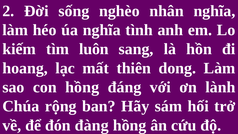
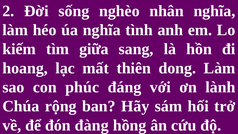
luôn: luôn -> giữa (94, 49)
con hồng: hồng -> phúc (82, 87)
